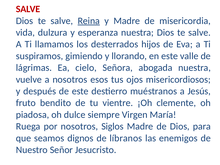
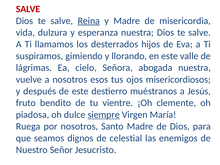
siempre underline: none -> present (104, 115)
Siglos: Siglos -> Santo (112, 126)
líbranos: líbranos -> celestial (126, 138)
